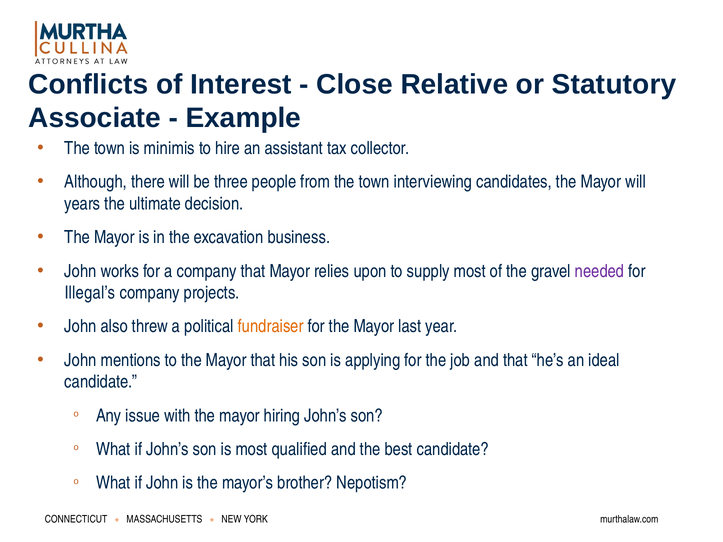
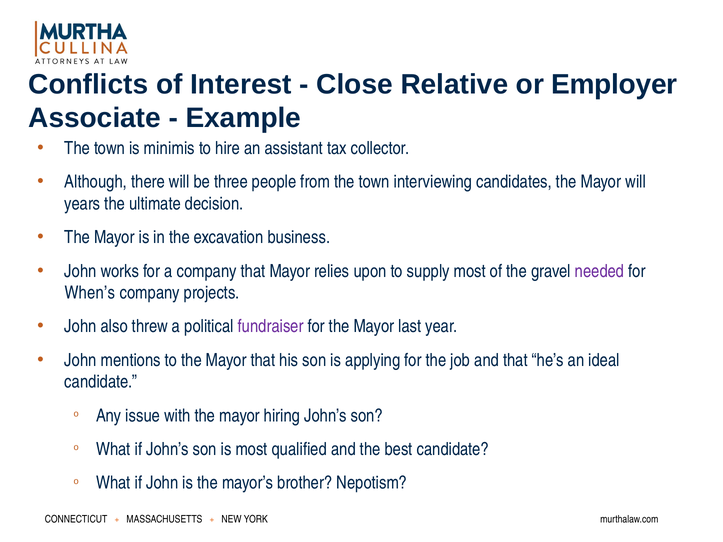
Statutory: Statutory -> Employer (614, 84)
Illegal’s: Illegal’s -> When’s (90, 293)
fundraiser colour: orange -> purple (271, 327)
